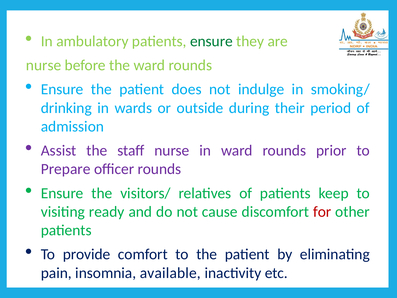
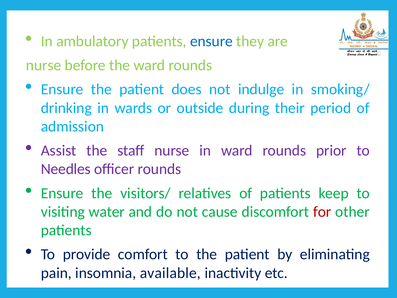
ensure colour: green -> blue (211, 41)
Prepare: Prepare -> Needles (66, 169)
ready: ready -> water (107, 212)
